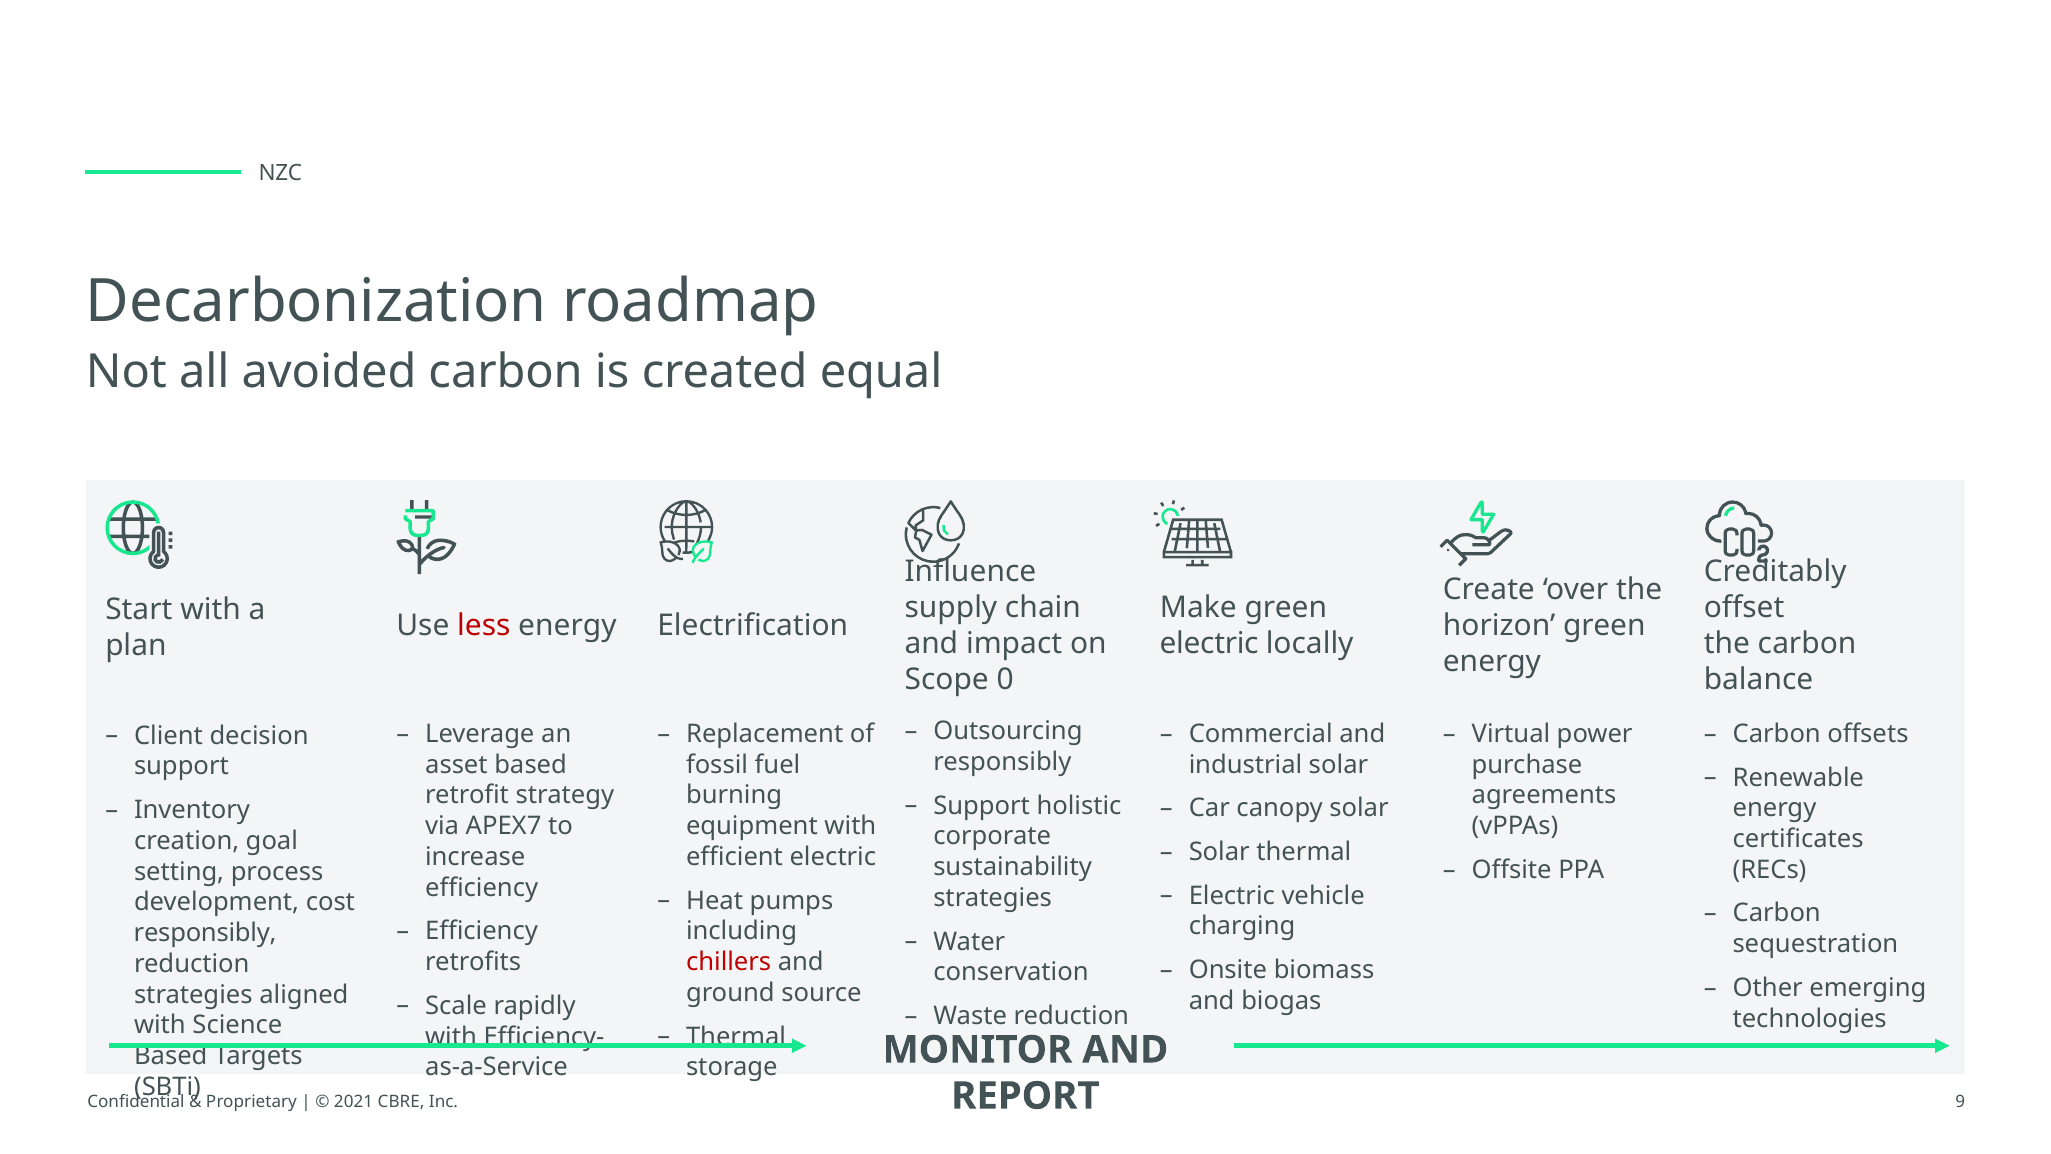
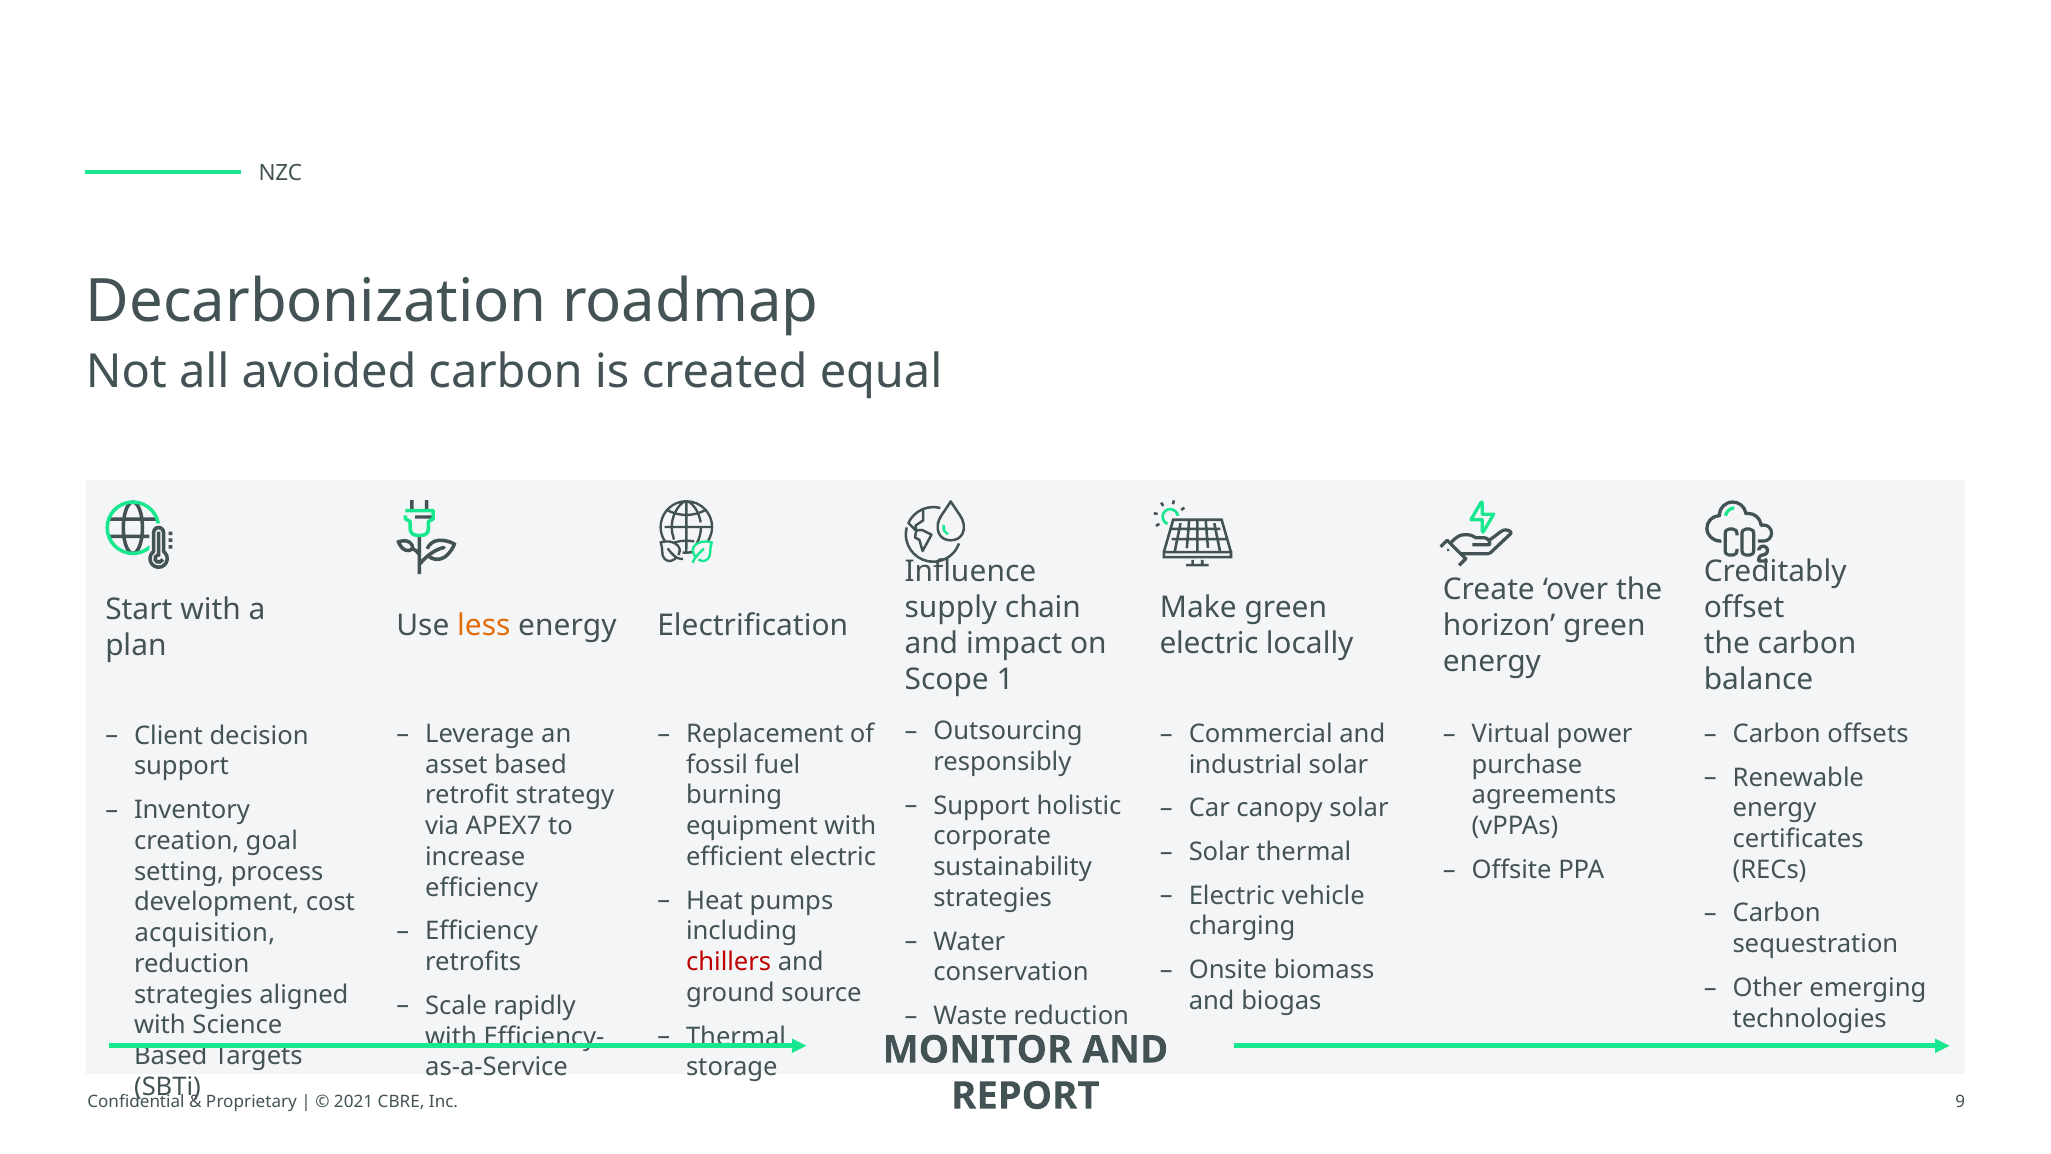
less colour: red -> orange (484, 625)
0: 0 -> 1 (1005, 679)
responsibly: responsibly -> acquisition (205, 933)
